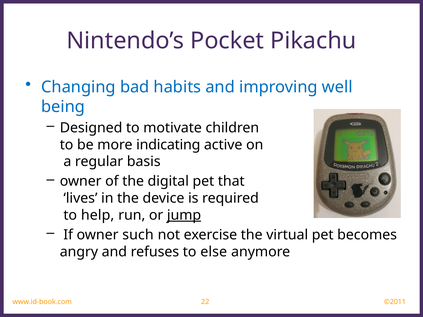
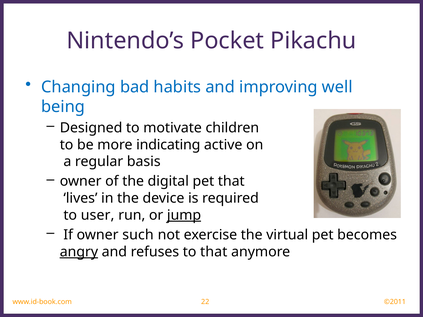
help: help -> user (98, 215)
angry underline: none -> present (79, 252)
to else: else -> that (214, 252)
